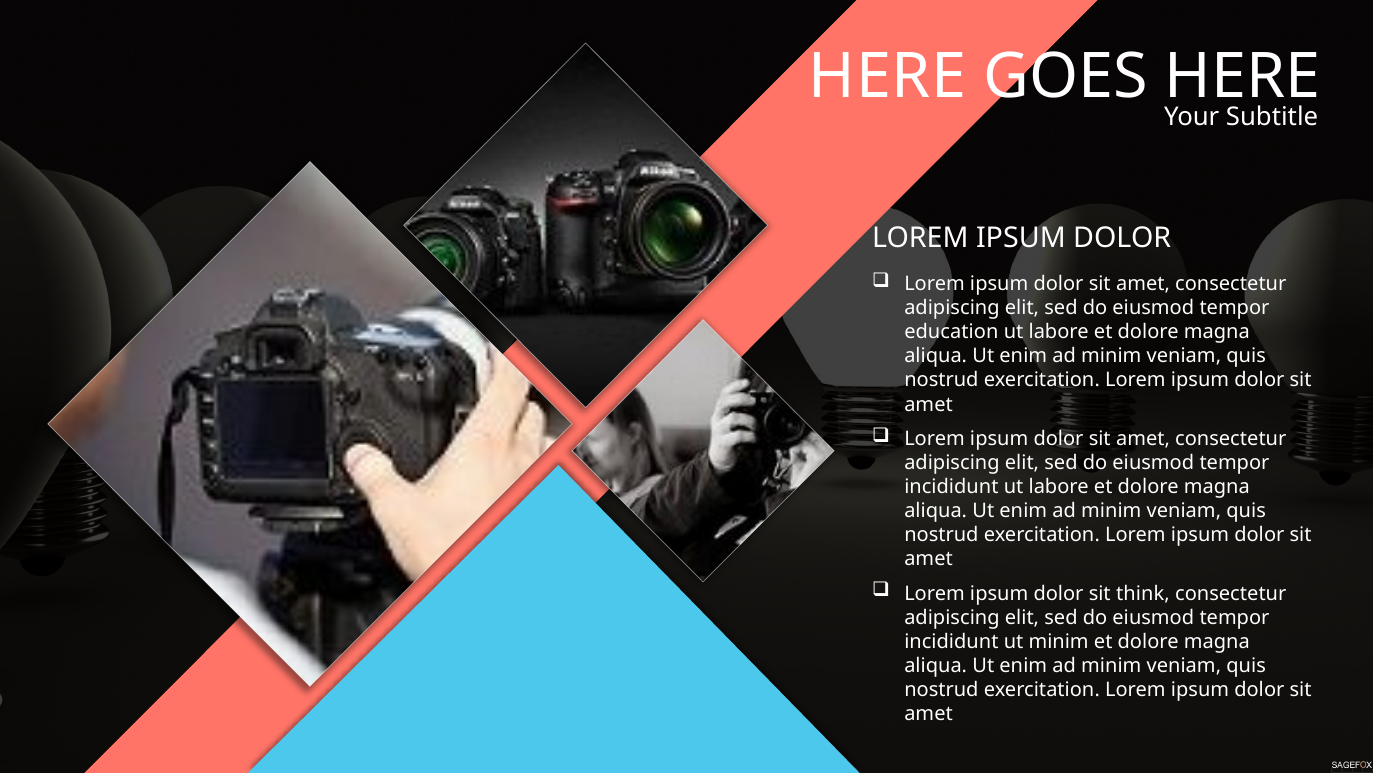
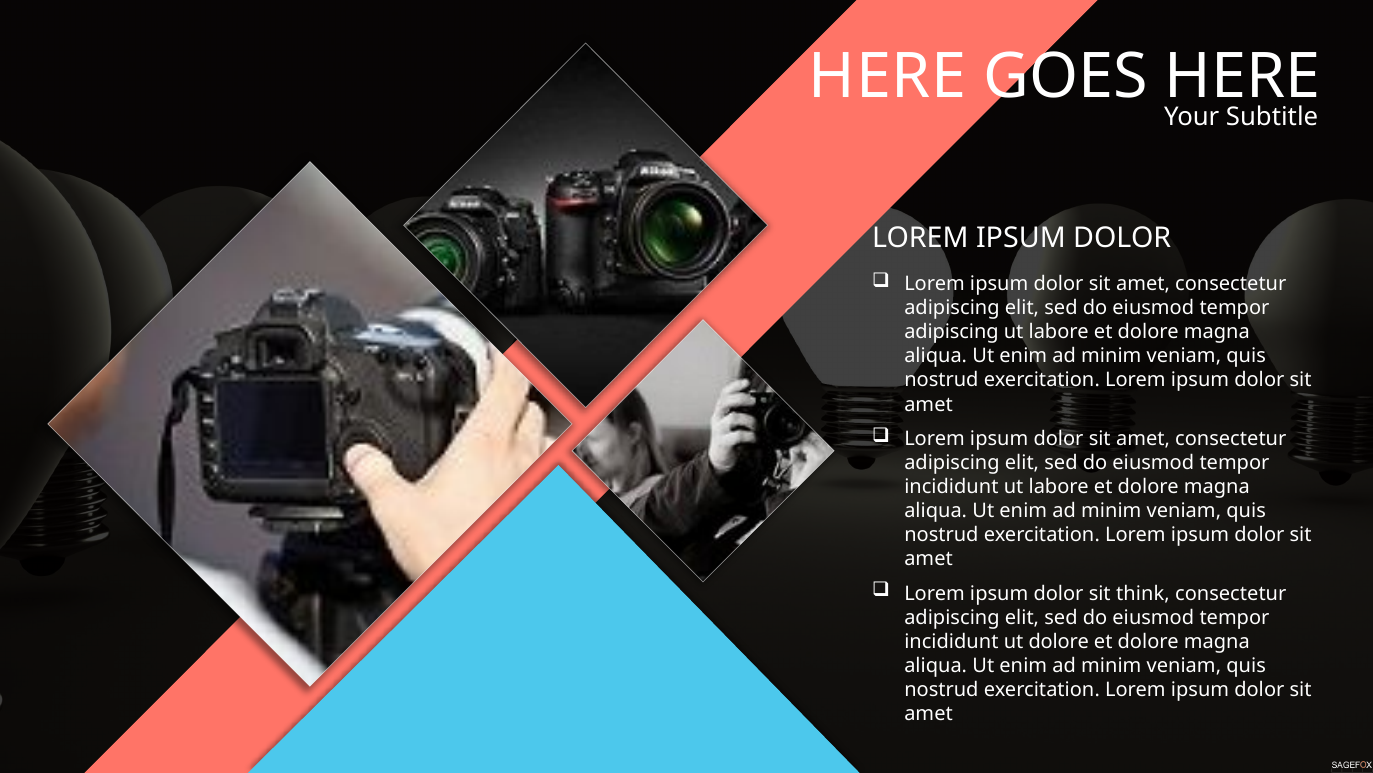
education: education -> adipiscing (951, 332)
ut minim: minim -> dolore (1059, 641)
